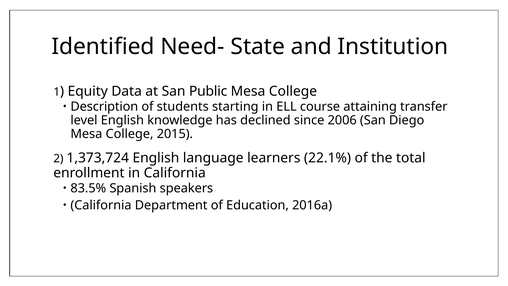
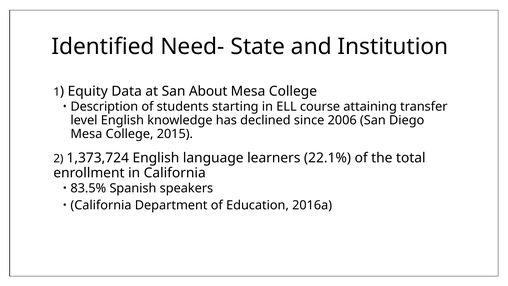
Public: Public -> About (208, 91)
